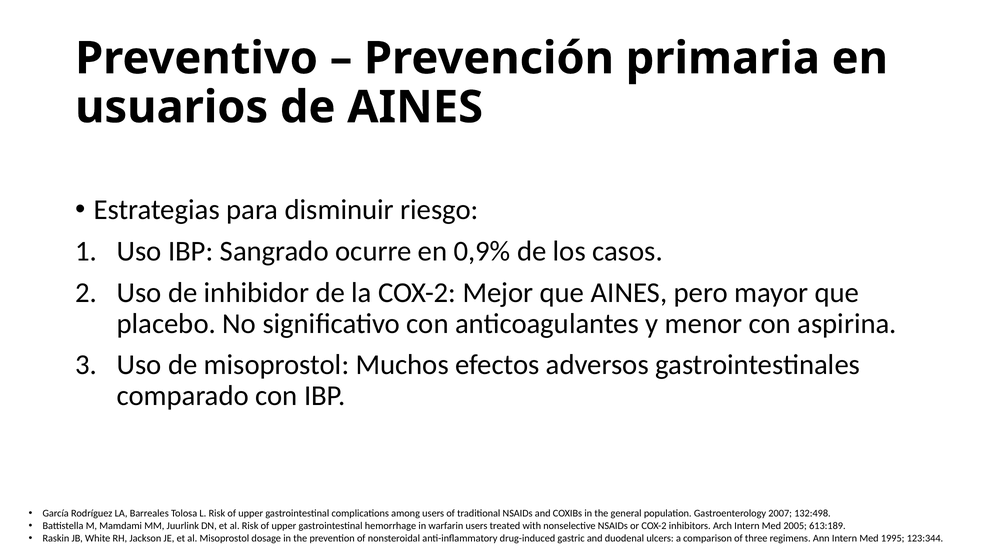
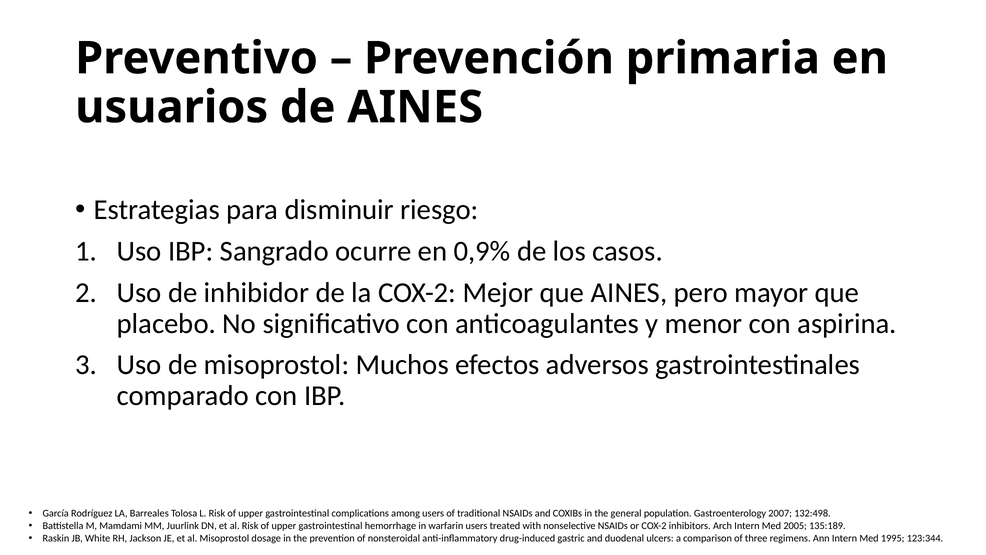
613:189: 613:189 -> 135:189 (827, 526)
